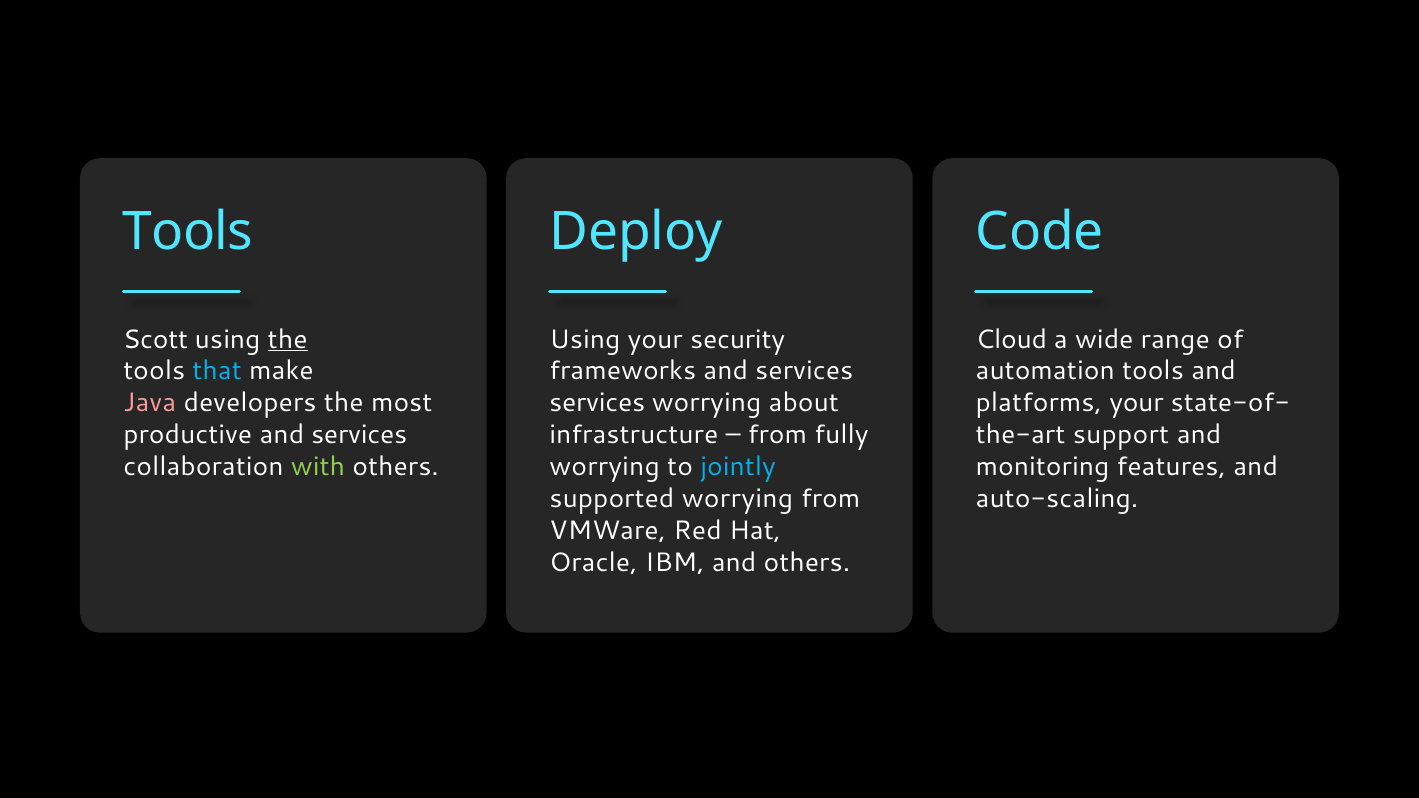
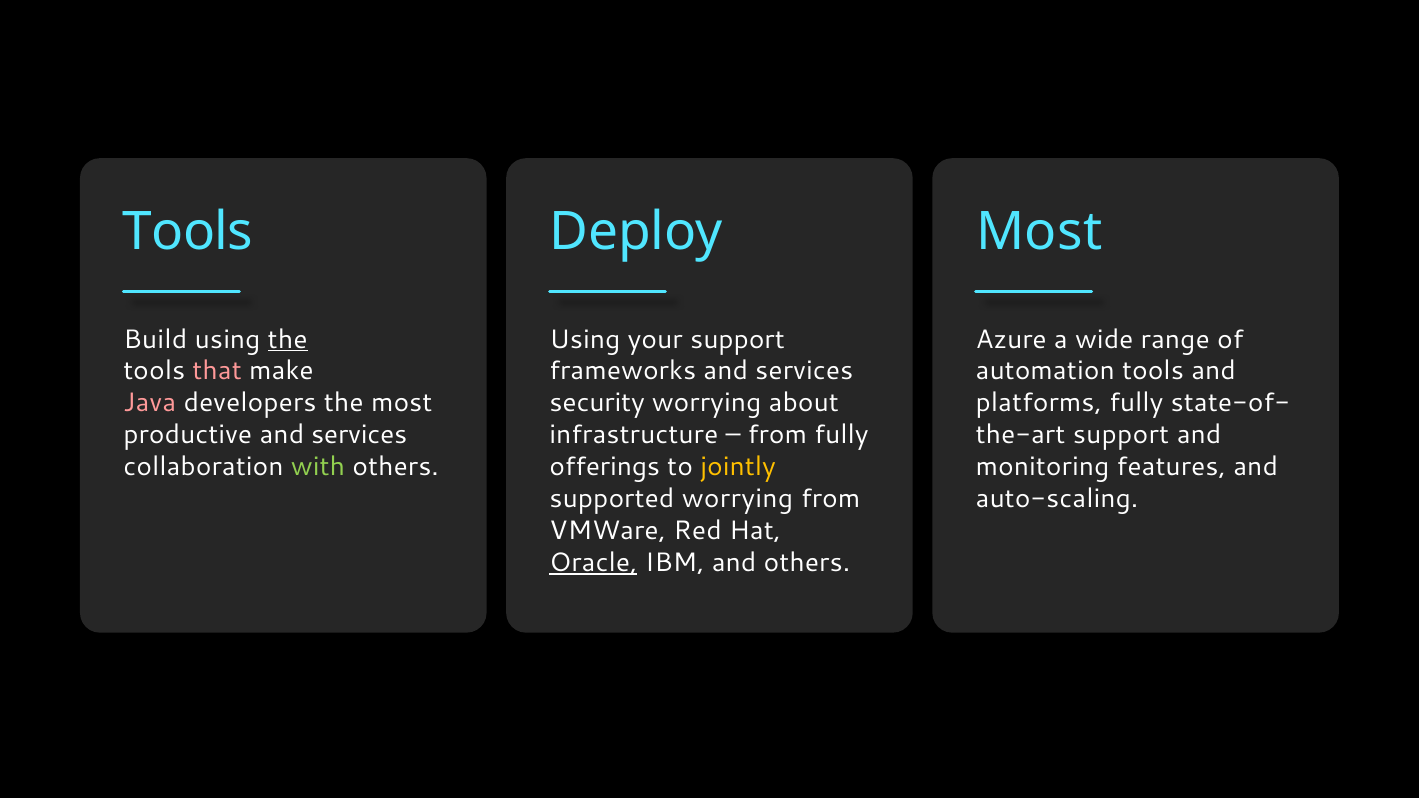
Code: Code -> Most (1040, 232)
Scott: Scott -> Build (155, 339)
your security: security -> support (738, 339)
Cloud: Cloud -> Azure (1011, 339)
that colour: light blue -> pink (217, 371)
services: services -> security (597, 403)
platforms your: your -> fully (1136, 403)
worrying: worrying -> offerings (605, 467)
jointly colour: light blue -> yellow (738, 467)
Oracle underline: none -> present (593, 563)
